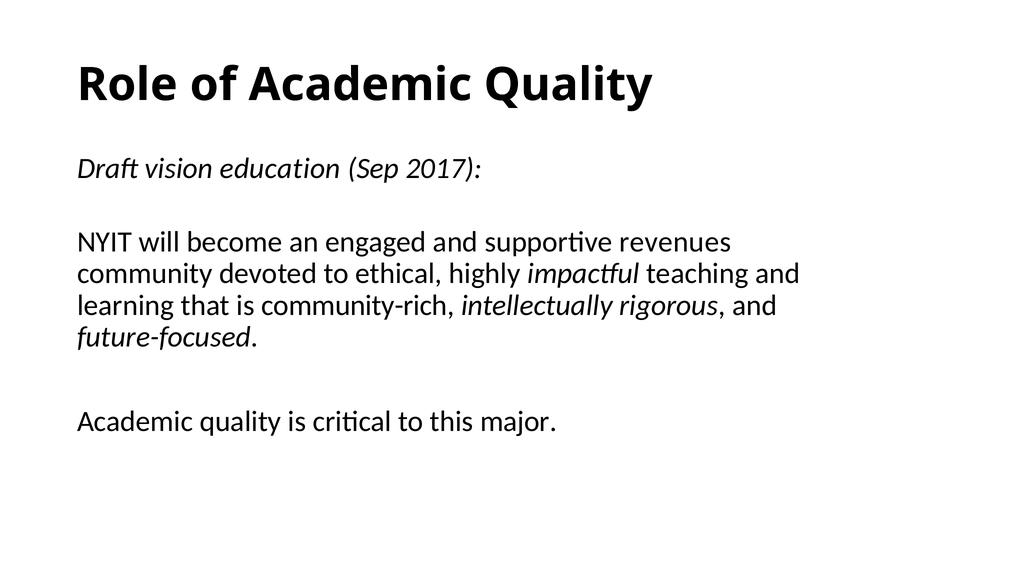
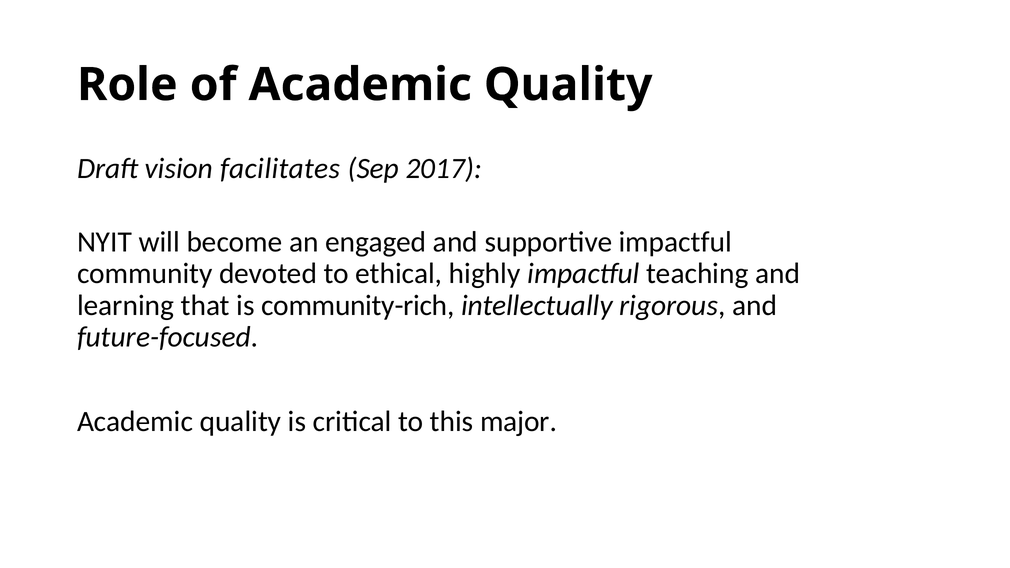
education: education -> facilitates (280, 169)
supportive revenues: revenues -> impactful (675, 242)
